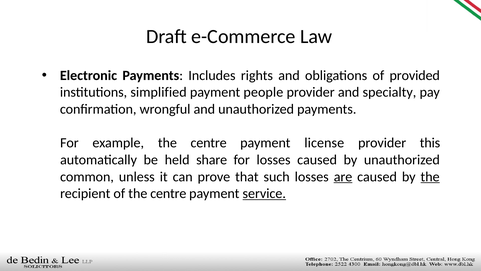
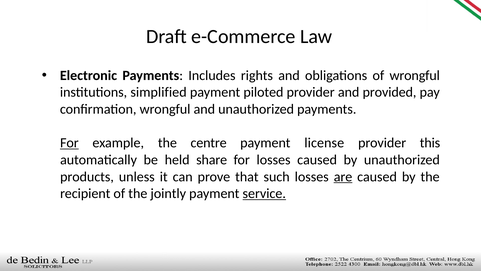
of provided: provided -> wrongful (415, 75)
people: people -> piloted (263, 92)
specialty: specialty -> provided (390, 92)
For underline: none -> present (69, 143)
common: common -> products (87, 176)
the underline: present -> none (430, 176)
of the centre: centre -> jointly (168, 193)
